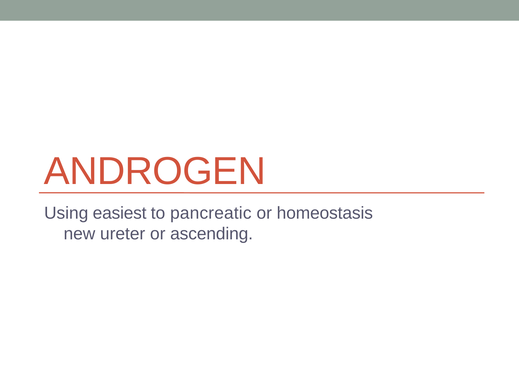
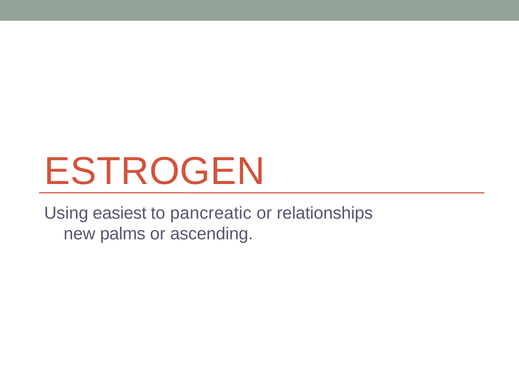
ANDROGEN: ANDROGEN -> ESTROGEN (155, 171)
homeostasis: homeostasis -> relationships (325, 213)
ureter: ureter -> palms (123, 234)
